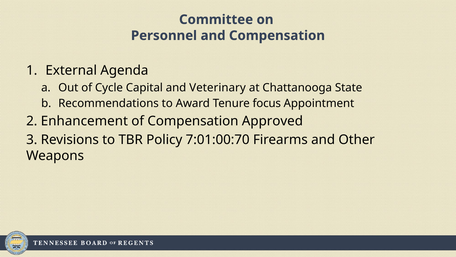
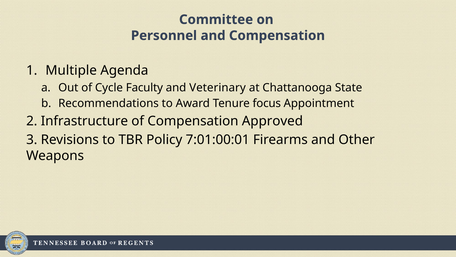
External: External -> Multiple (71, 70)
Capital: Capital -> Faculty (144, 87)
Enhancement: Enhancement -> Infrastructure (84, 121)
7:01:00:70: 7:01:00:70 -> 7:01:00:01 (218, 140)
